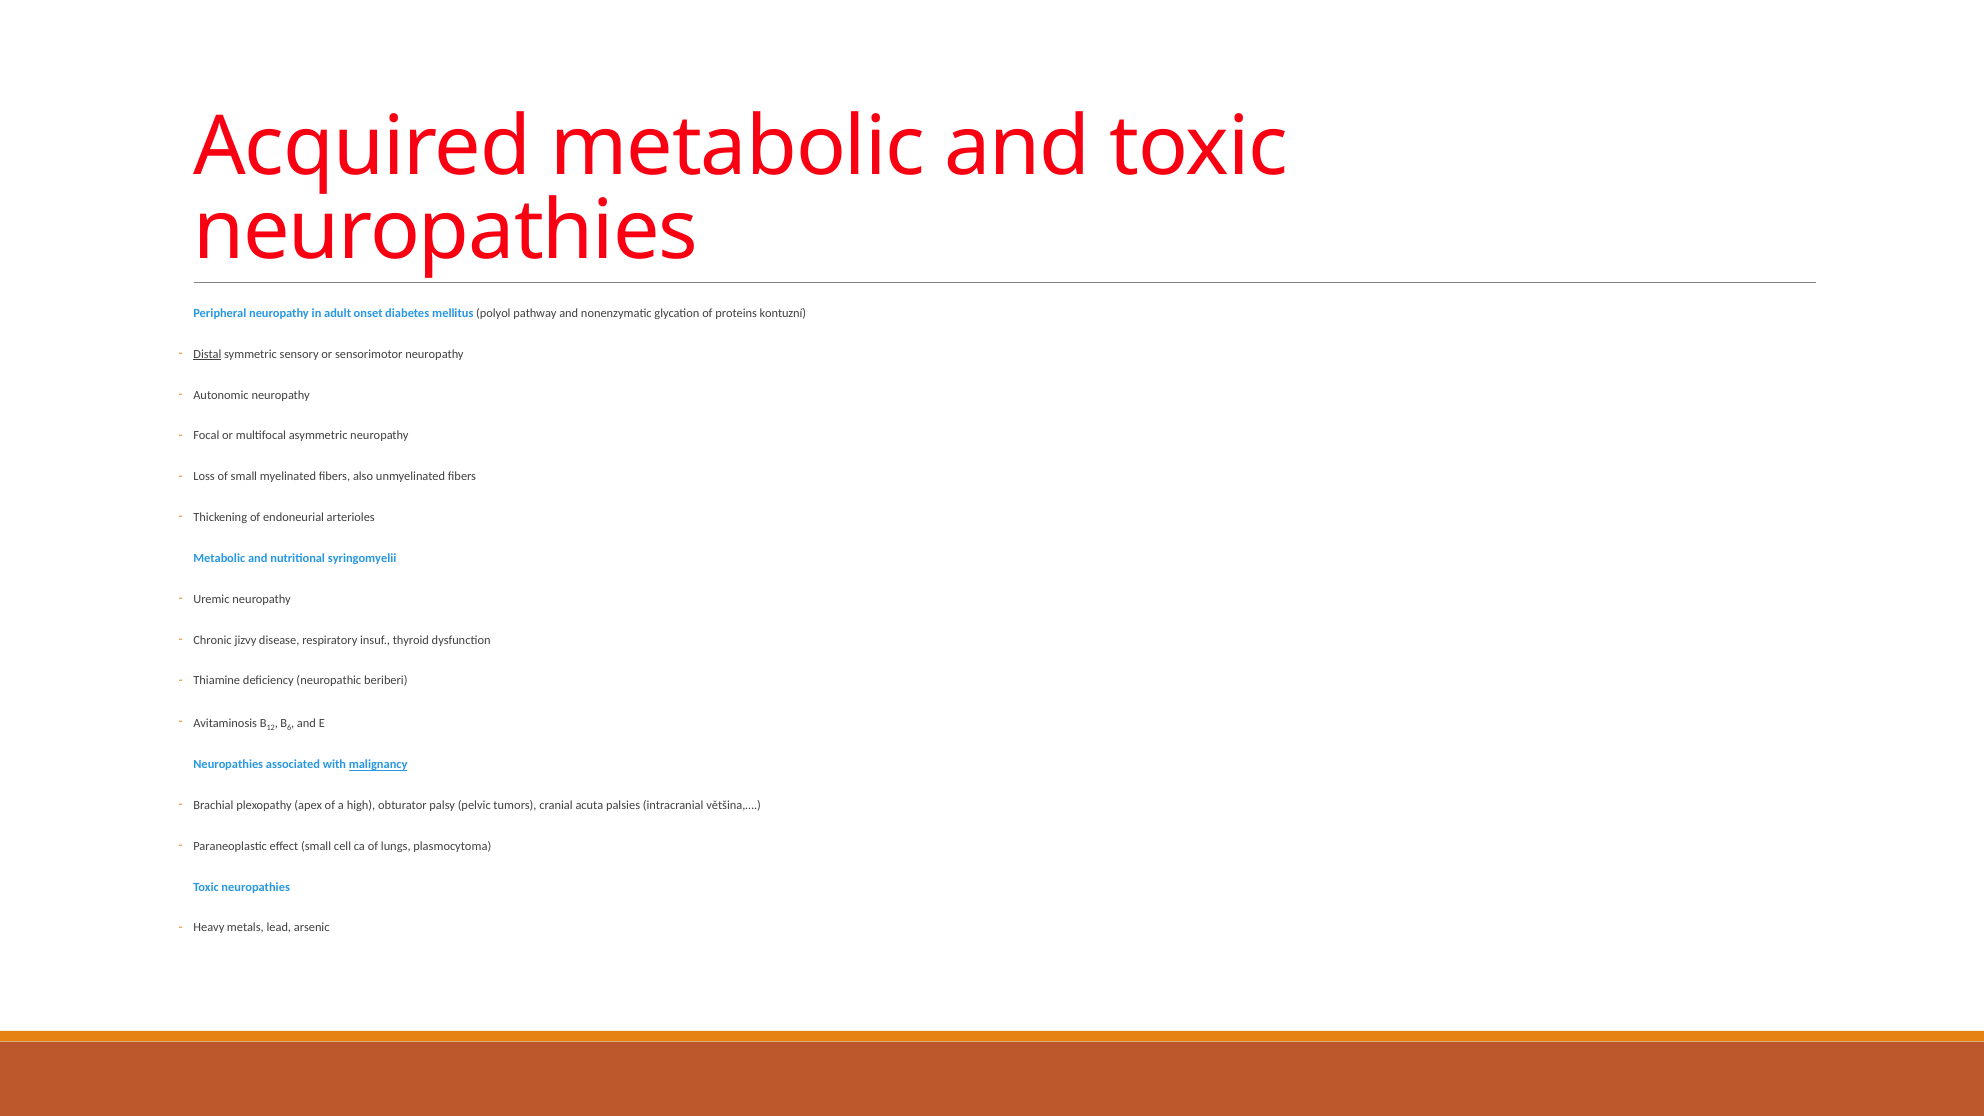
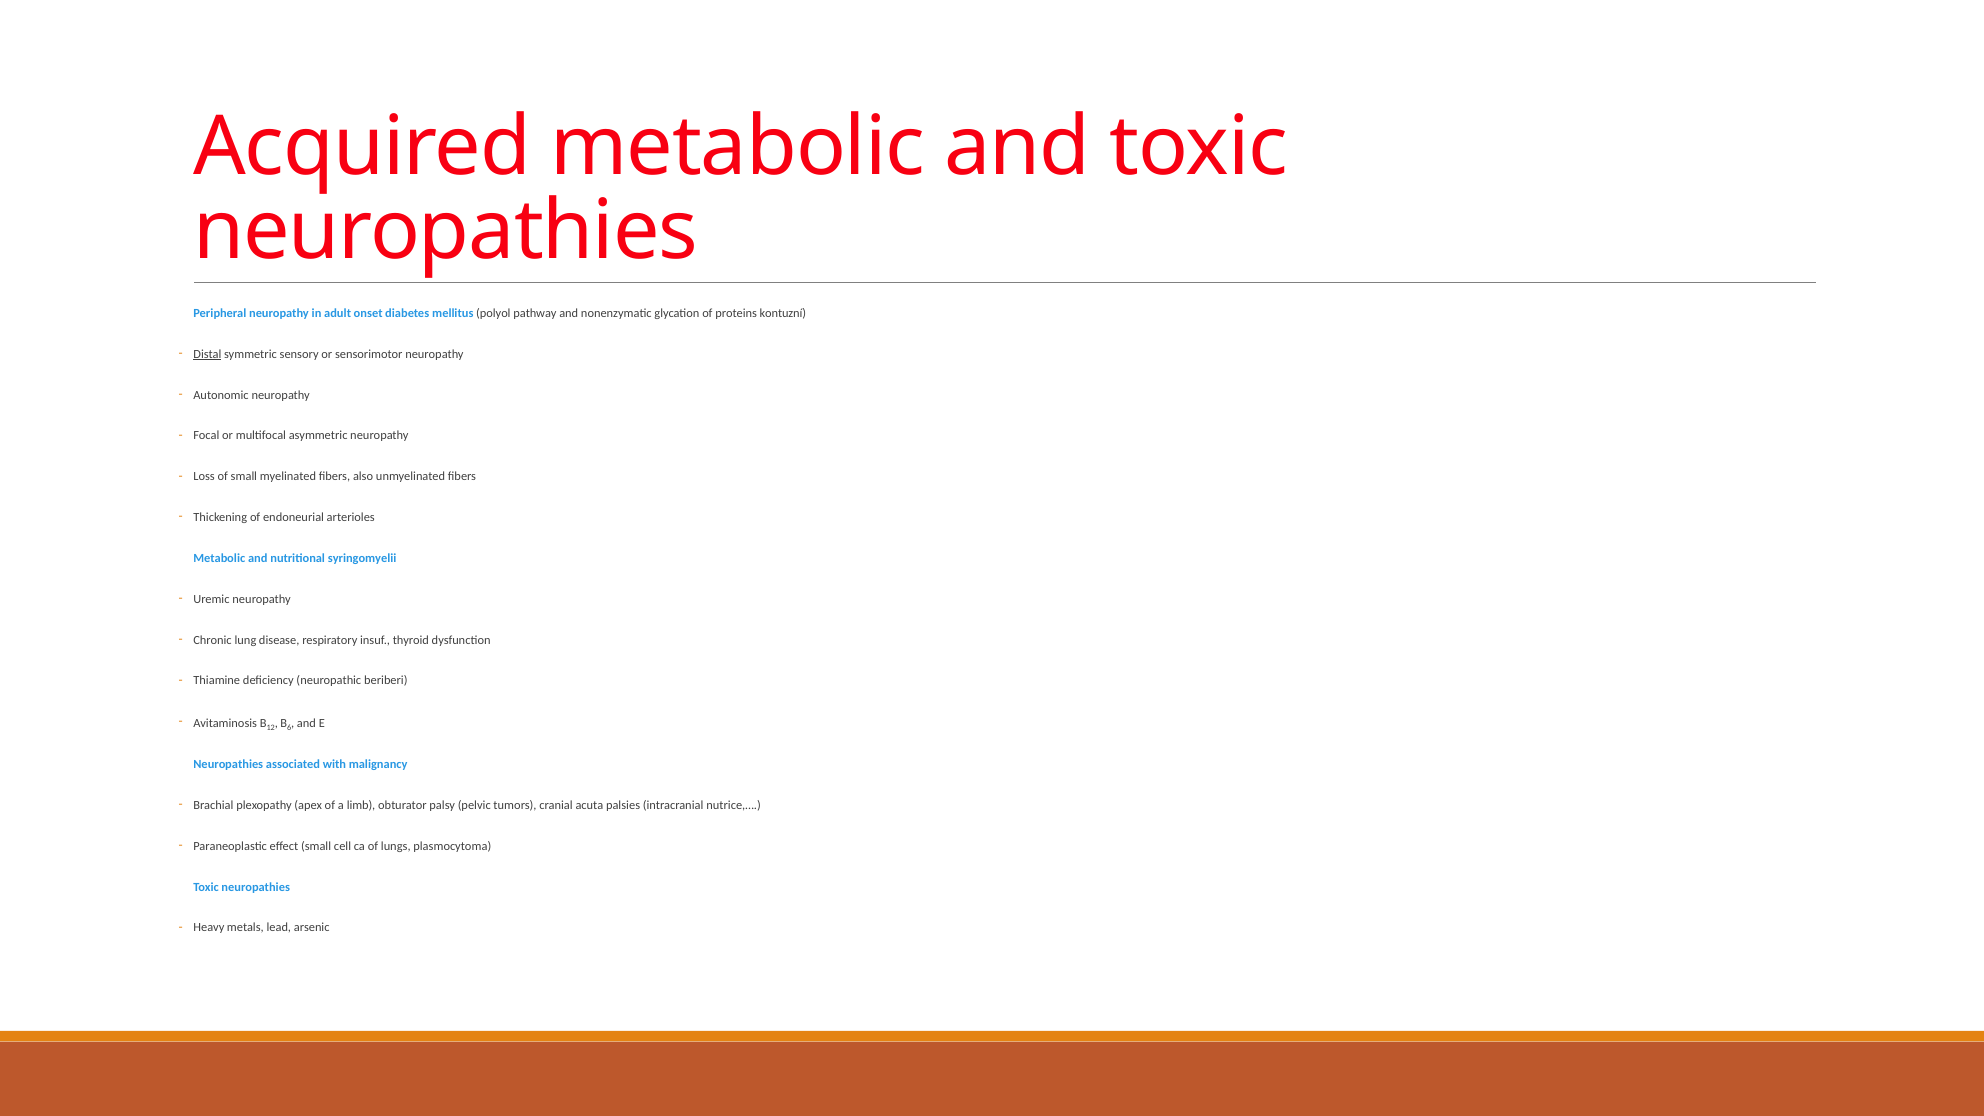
jizvy: jizvy -> lung (246, 640)
malignancy underline: present -> none (378, 765)
high: high -> limb (361, 805)
většina,…: většina,… -> nutrice,… (734, 805)
